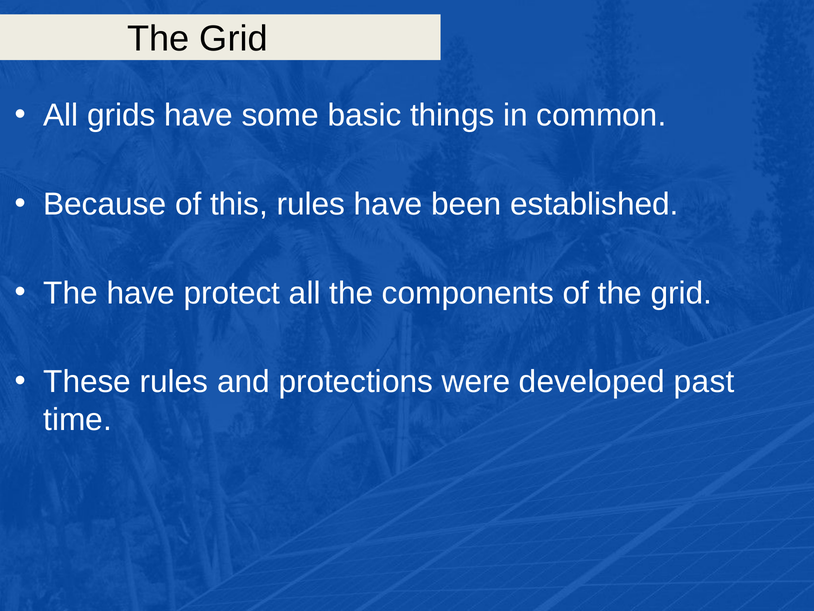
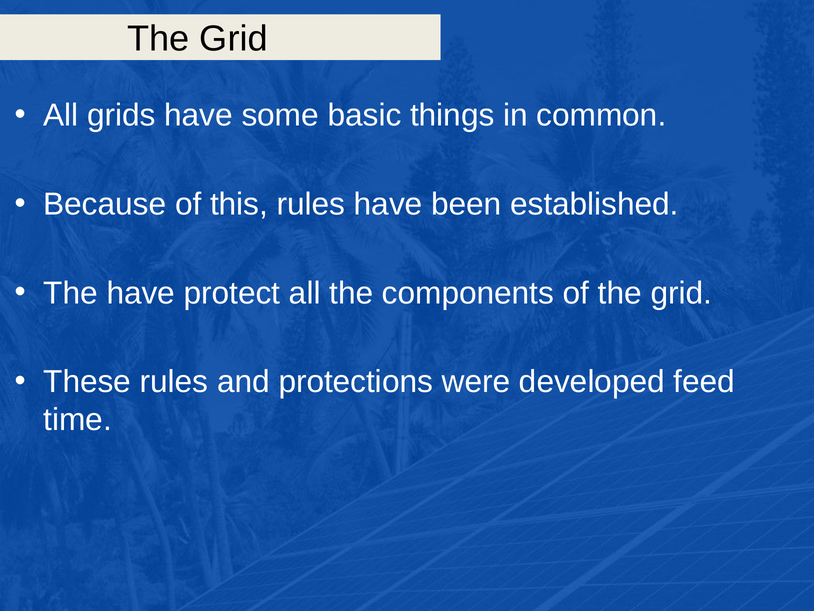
past: past -> feed (704, 382)
